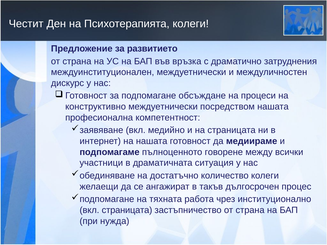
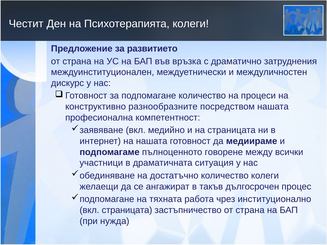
подпомагане обсъждане: обсъждане -> количество (202, 96)
конструктивно междуетнически: междуетнически -> разнообразните (163, 107)
